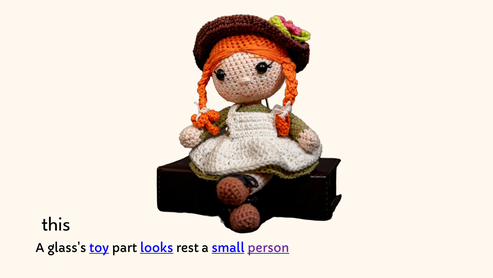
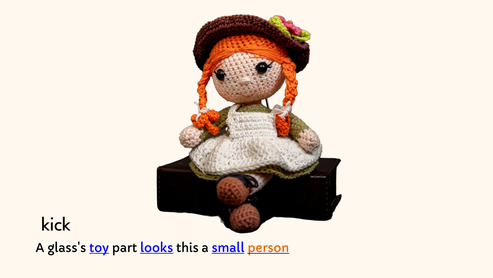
this: this -> kick (56, 223)
rest: rest -> this (187, 248)
person colour: purple -> orange (268, 248)
